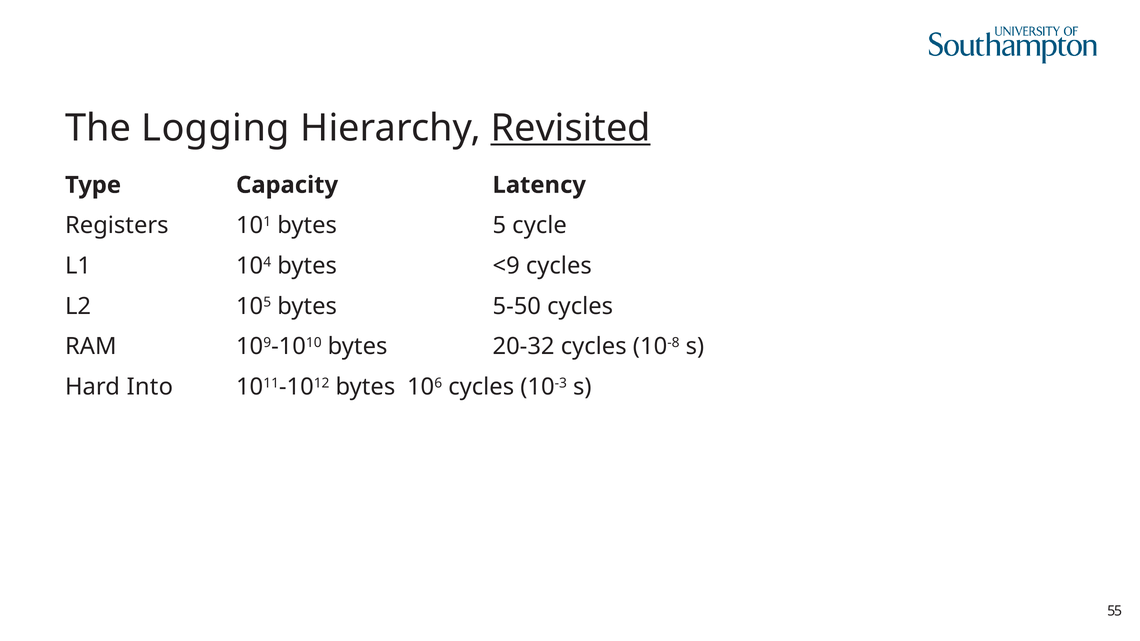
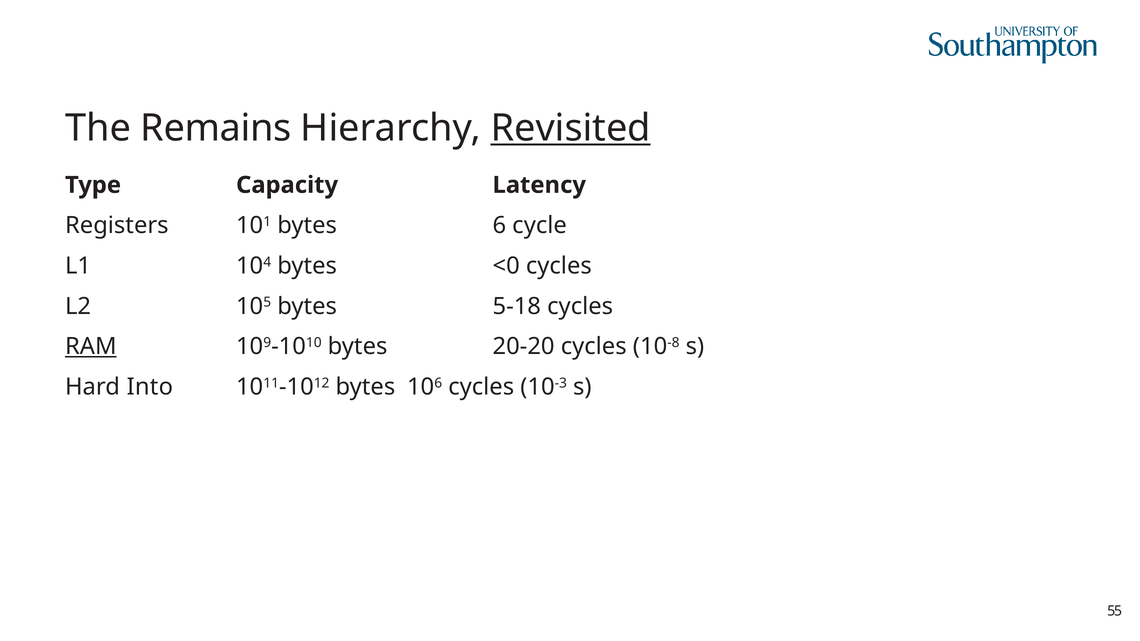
Logging: Logging -> Remains (216, 128)
bytes 5: 5 -> 6 (499, 225)
<9: <9 -> <0 (506, 266)
5-50: 5-50 -> 5-18 (517, 306)
RAM underline: none -> present (91, 347)
20-32: 20-32 -> 20-20 (524, 347)
